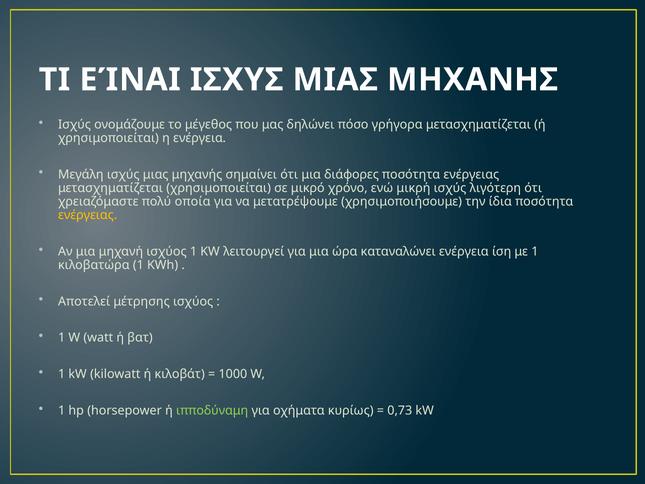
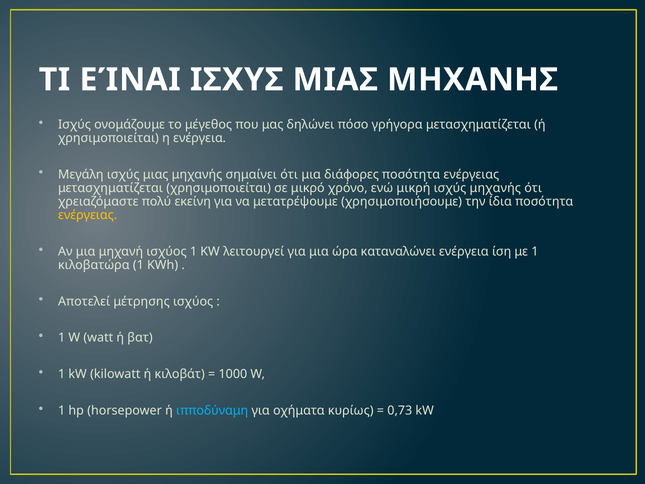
ισχύς λιγότερη: λιγότερη -> μηχανής (495, 188)
οποία: οποία -> εκείνη (193, 202)
ιπποδύναμη colour: light green -> light blue (212, 410)
